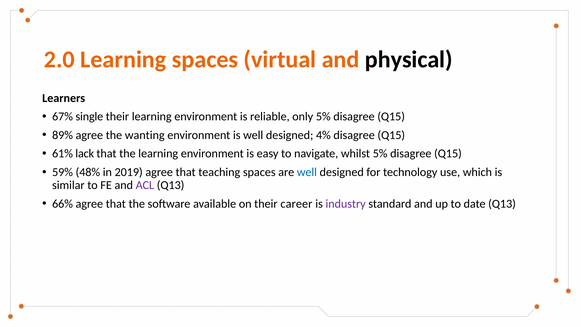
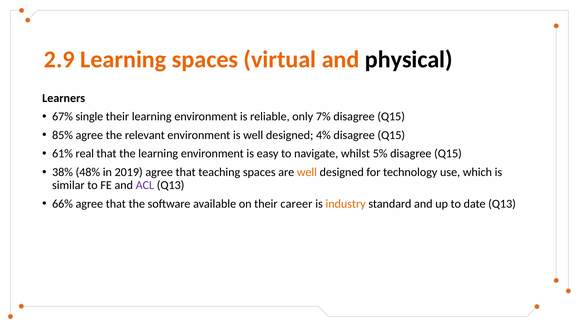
2.0: 2.0 -> 2.9 (59, 59)
only 5%: 5% -> 7% (323, 117)
89%: 89% -> 85% (63, 135)
wanting: wanting -> relevant (145, 135)
lack: lack -> real (85, 154)
59%: 59% -> 38% (63, 172)
well colour: blue -> orange (307, 172)
industry colour: purple -> orange (346, 204)
